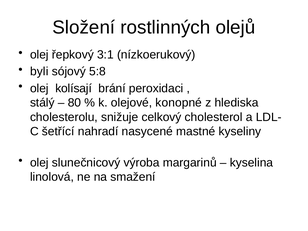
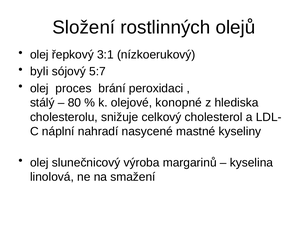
5:8: 5:8 -> 5:7 (97, 72)
kolísají: kolísají -> proces (73, 88)
šetřící: šetřící -> náplní (58, 131)
